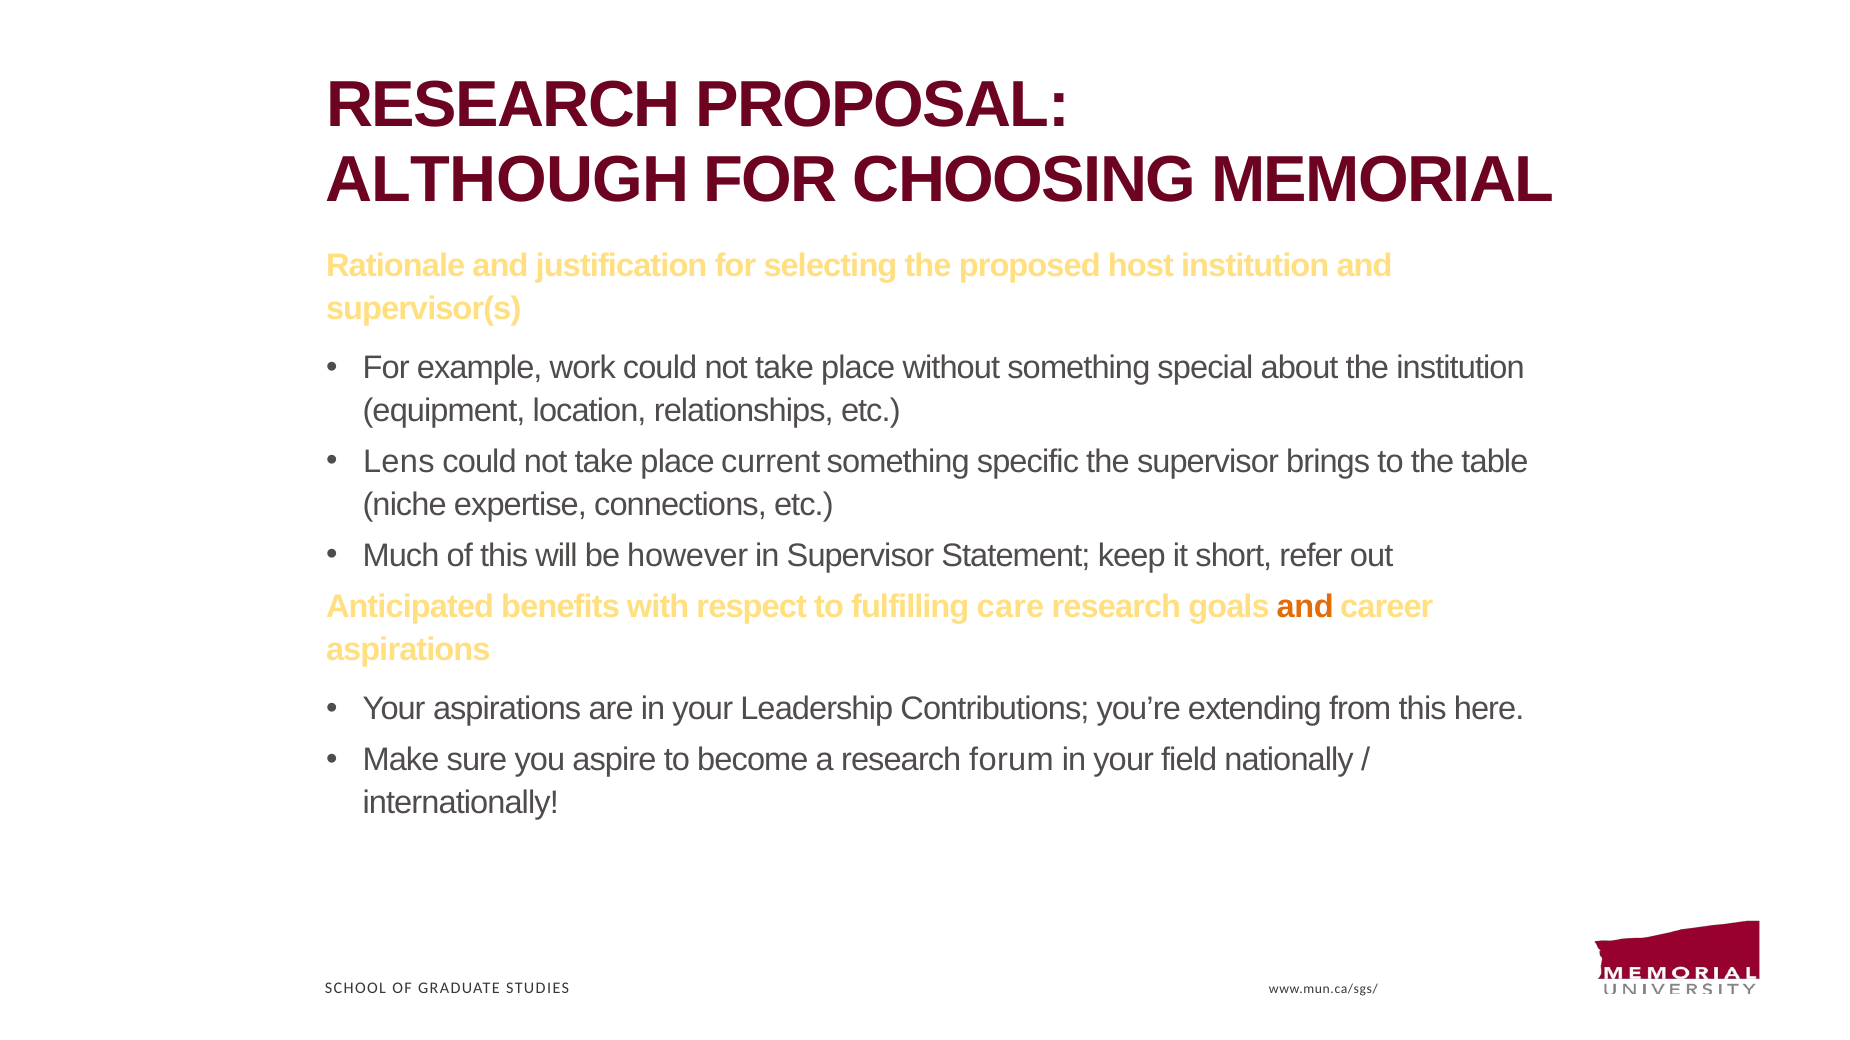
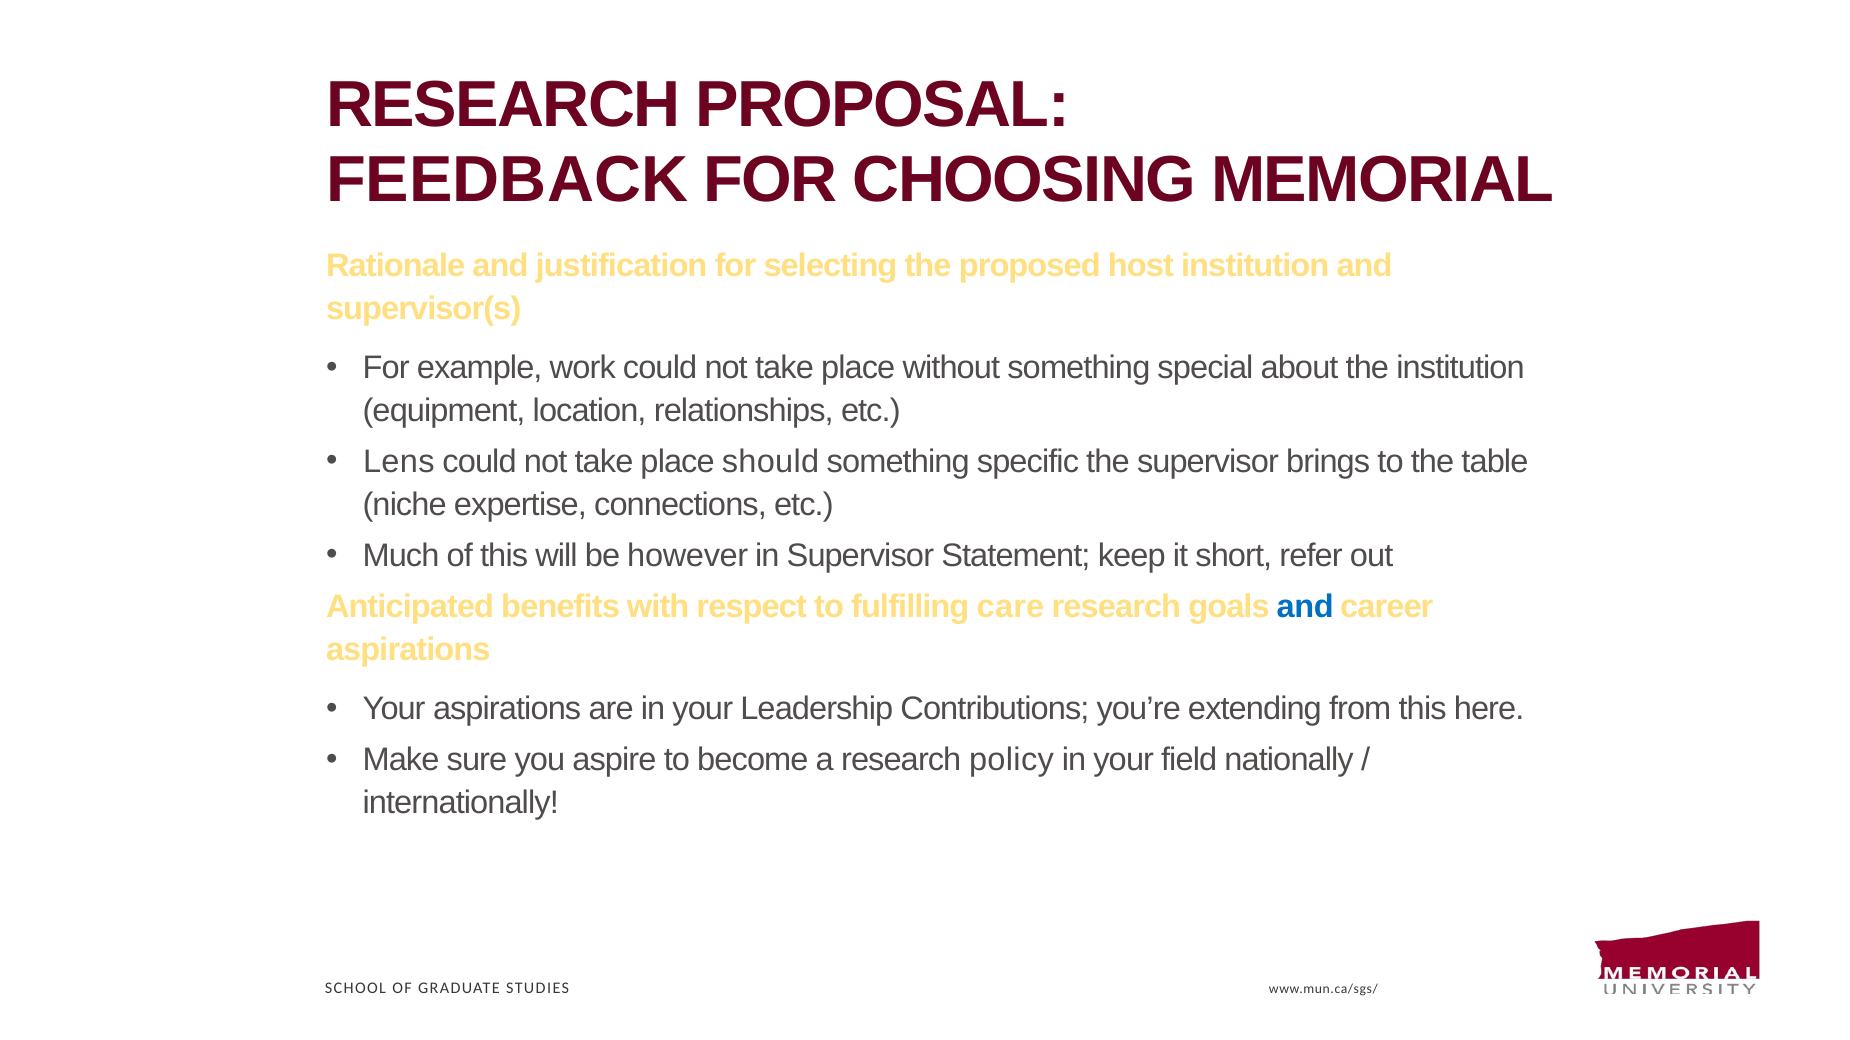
ALTHOUGH: ALTHOUGH -> FEEDBACK (507, 180)
current: current -> should (771, 462)
and colour: orange -> blue (1305, 607)
forum: forum -> policy (1011, 761)
